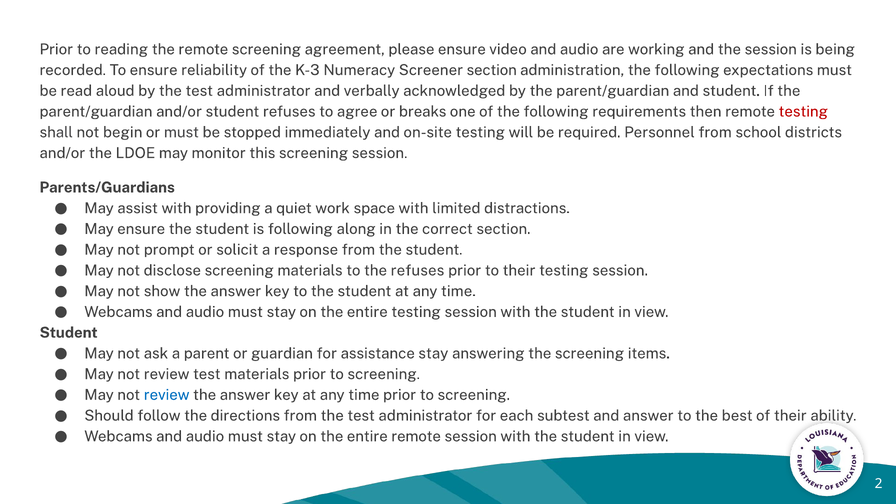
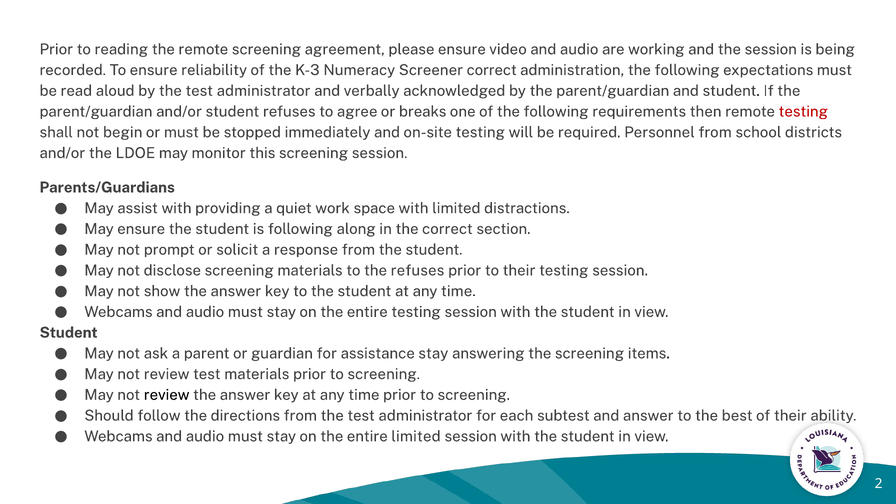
Screener section: section -> correct (492, 70)
review colour: blue -> black (167, 395)
entire remote: remote -> limited (416, 436)
